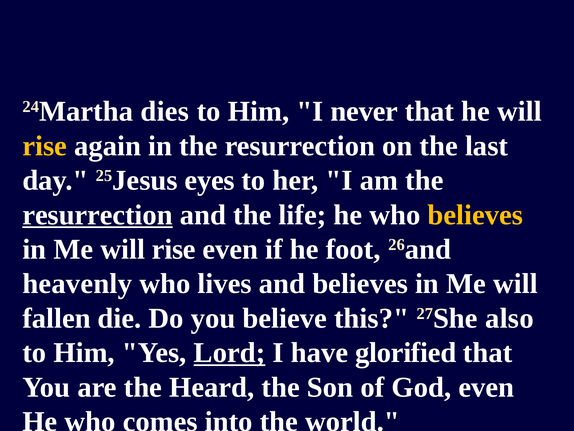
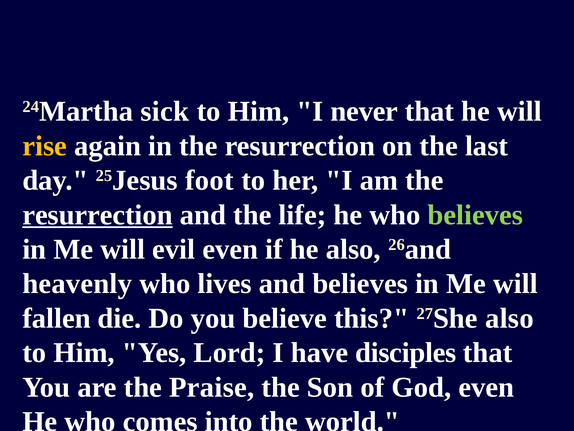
dies: dies -> sick (165, 111)
eyes: eyes -> foot (209, 180)
believes colour: yellow -> light green (475, 215)
Me will rise: rise -> evil (174, 249)
he foot: foot -> also (353, 249)
Lord underline: present -> none (229, 352)
glorified: glorified -> disciples (406, 352)
Heard: Heard -> Praise (212, 387)
